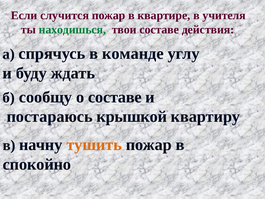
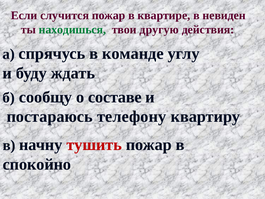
учителя: учителя -> невиден (224, 15)
твои составе: составе -> другую (159, 30)
крышкой: крышкой -> телефону (132, 116)
тушить colour: orange -> red (94, 145)
